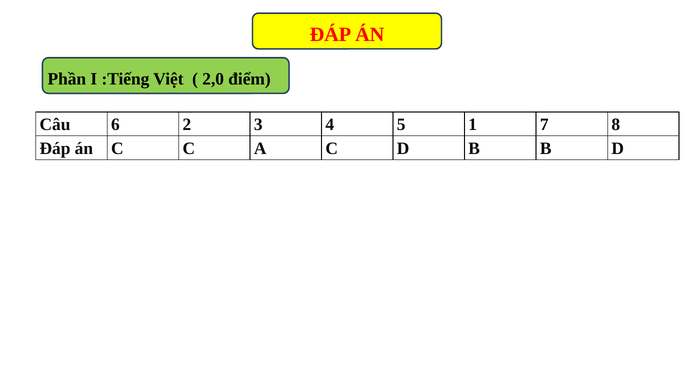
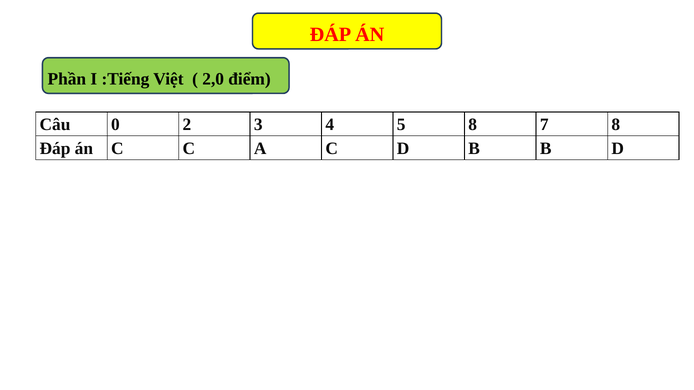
6: 6 -> 0 (115, 125)
5 1: 1 -> 8 (473, 125)
